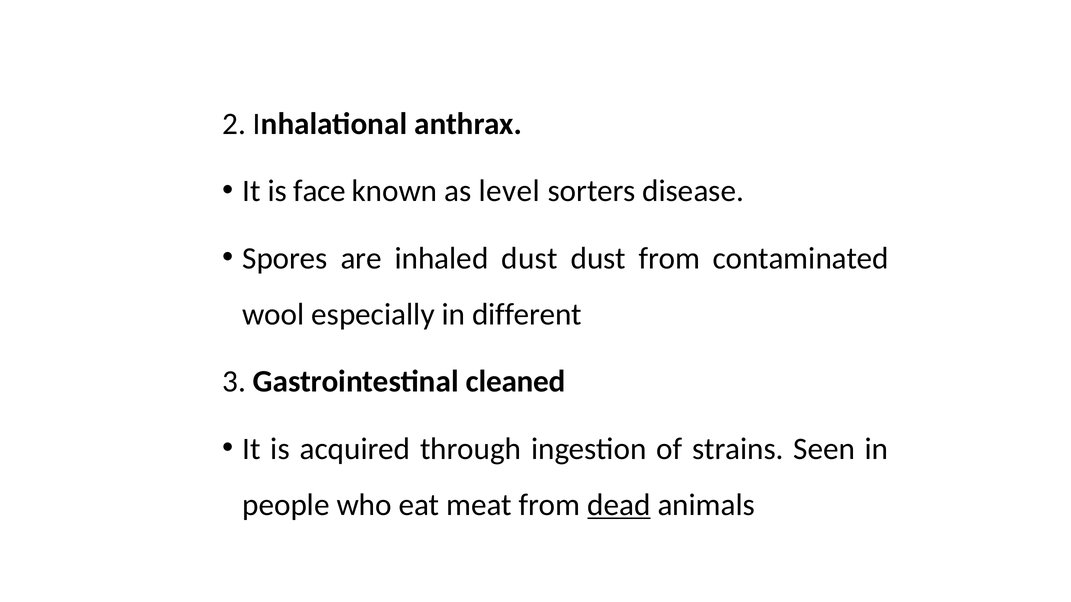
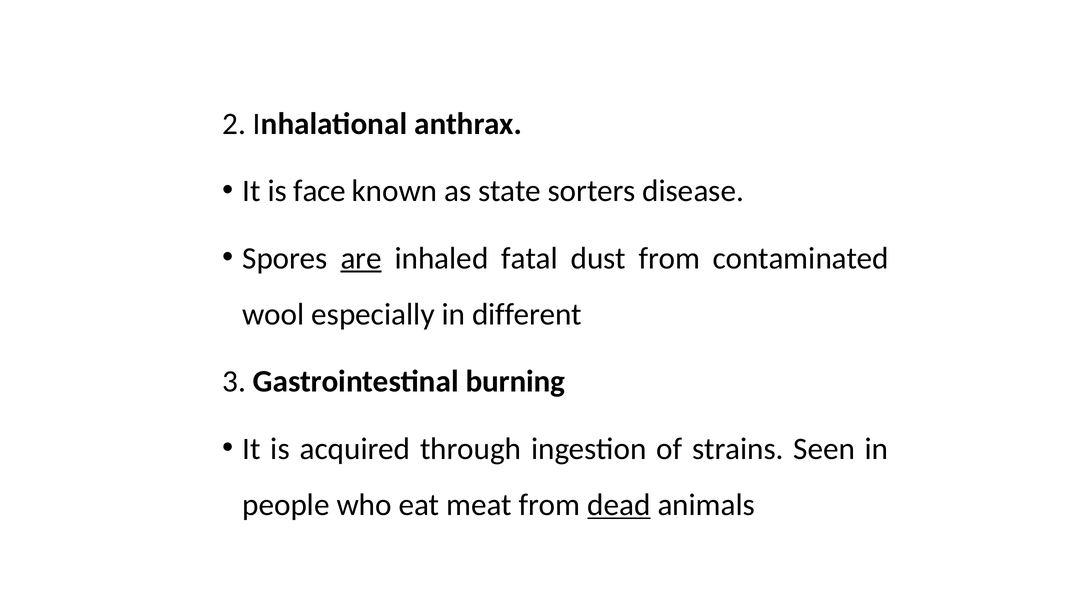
level: level -> state (510, 191)
are underline: none -> present (361, 258)
inhaled dust: dust -> fatal (530, 258)
cleaned: cleaned -> burning (516, 382)
